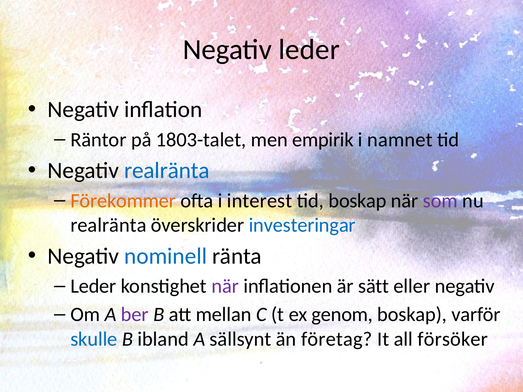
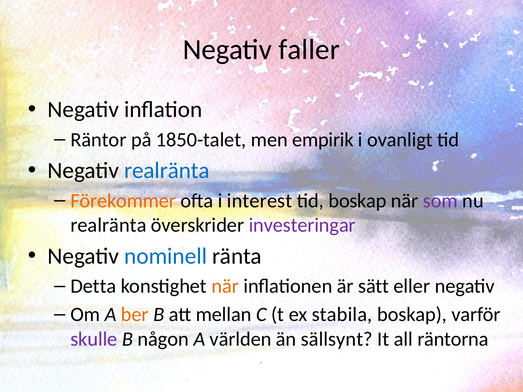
Negativ leder: leder -> faller (309, 50)
1803-talet: 1803-talet -> 1850-talet (201, 140)
namnet: namnet -> ovanligt (400, 140)
investeringar colour: blue -> purple (302, 225)
Leder: Leder -> Detta (93, 286)
när colour: purple -> orange (225, 286)
ber colour: purple -> orange (135, 315)
genom: genom -> stabila (342, 315)
skulle colour: blue -> purple (94, 339)
ibland: ibland -> någon (163, 339)
sällsynt: sällsynt -> världen (241, 339)
företag: företag -> sällsynt (337, 339)
försöker: försöker -> räntorna (453, 339)
